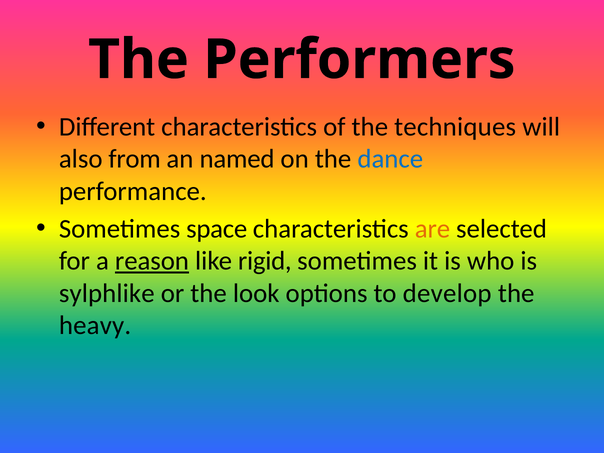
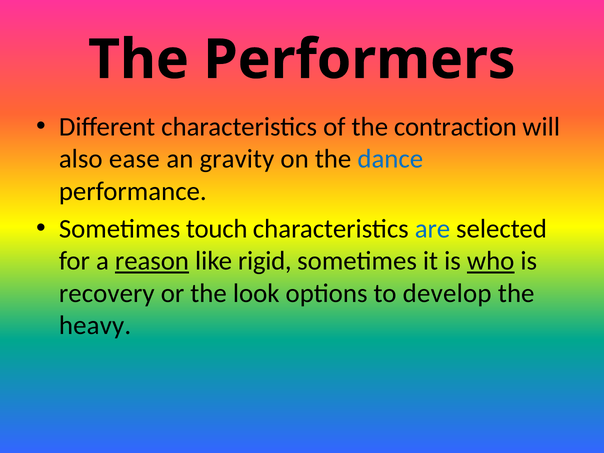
techniques: techniques -> contraction (455, 127)
from: from -> ease (134, 159)
named: named -> gravity (237, 159)
space: space -> touch (217, 229)
are colour: orange -> blue (432, 229)
who underline: none -> present (491, 261)
sylphlike: sylphlike -> recovery (107, 293)
